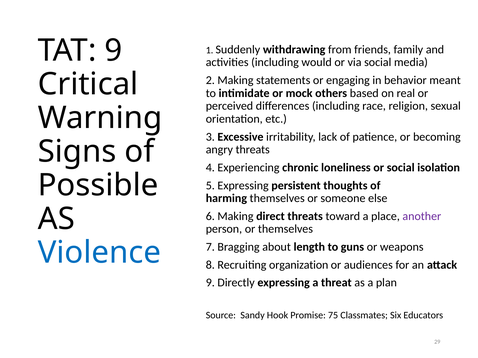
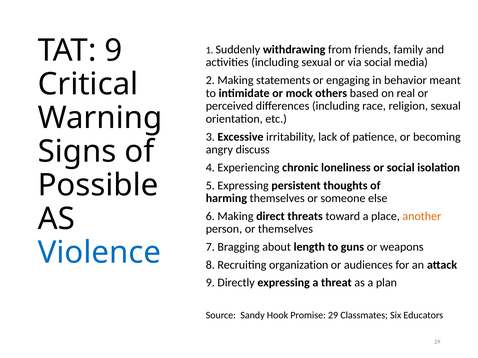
including would: would -> sexual (317, 62)
angry threats: threats -> discuss (253, 150)
another colour: purple -> orange (422, 216)
Promise 75: 75 -> 29 (333, 316)
